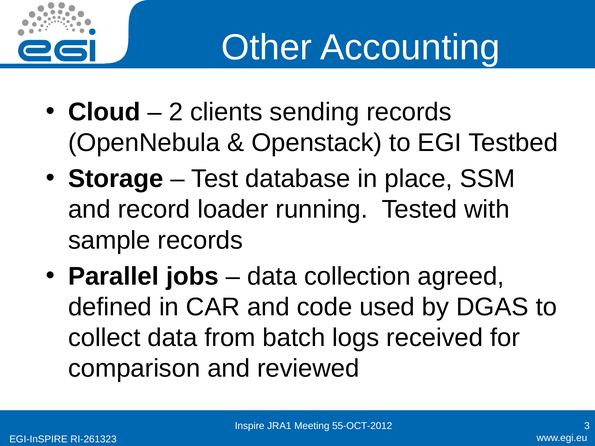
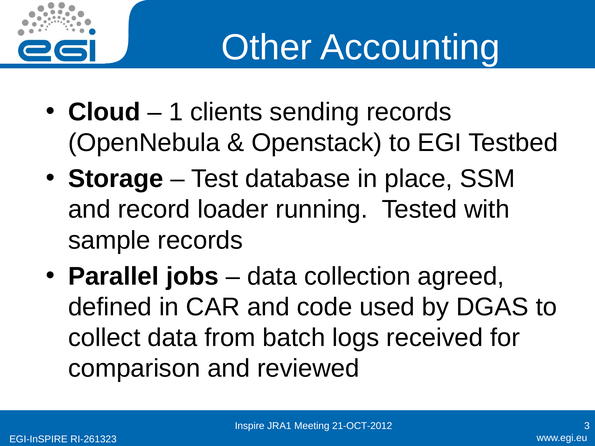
2: 2 -> 1 (176, 112)
55-OCT-2012: 55-OCT-2012 -> 21-OCT-2012 (362, 426)
